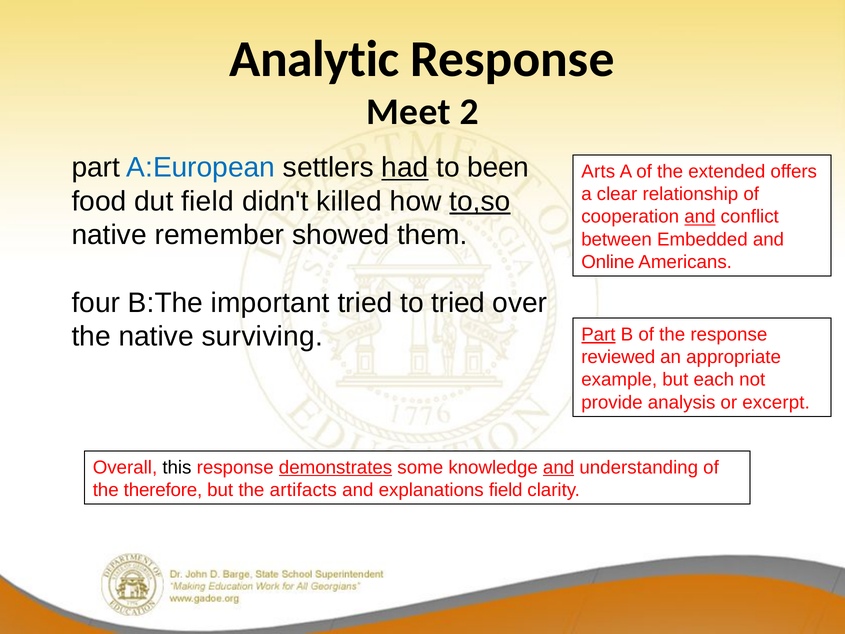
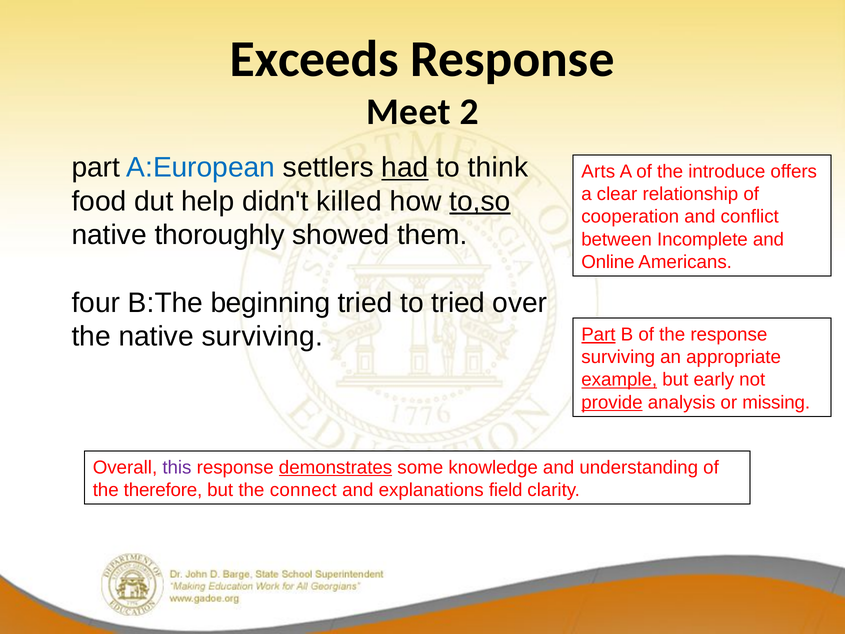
Analytic: Analytic -> Exceeds (314, 59)
been: been -> think (498, 167)
extended: extended -> introduce (727, 172)
dut field: field -> help (208, 201)
and underline: present -> none (700, 217)
remember: remember -> thoroughly (220, 235)
Embedded: Embedded -> Incomplete (702, 239)
important: important -> beginning (270, 303)
reviewed: reviewed -> surviving (618, 357)
example underline: none -> present (619, 380)
each: each -> early (714, 380)
provide underline: none -> present (612, 402)
excerpt: excerpt -> missing (776, 402)
this colour: black -> purple (177, 467)
and underline: present -> none (559, 467)
artifacts: artifacts -> connect (303, 490)
